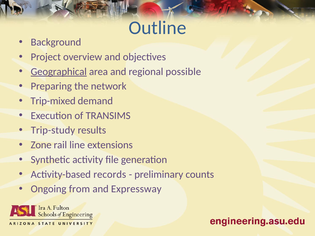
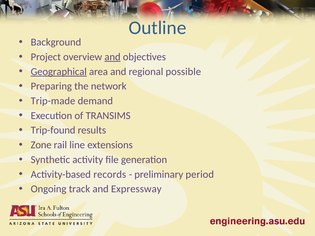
and underline: none -> present (113, 57)
Trip-mixed: Trip-mixed -> Trip-made (53, 101)
Trip-study: Trip-study -> Trip-found (53, 130)
counts: counts -> period (200, 175)
from: from -> track (80, 189)
